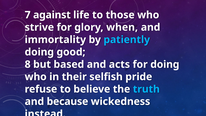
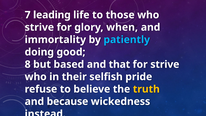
against: against -> leading (52, 15)
acts: acts -> that (119, 64)
for doing: doing -> strive (165, 64)
truth colour: light blue -> yellow (146, 89)
